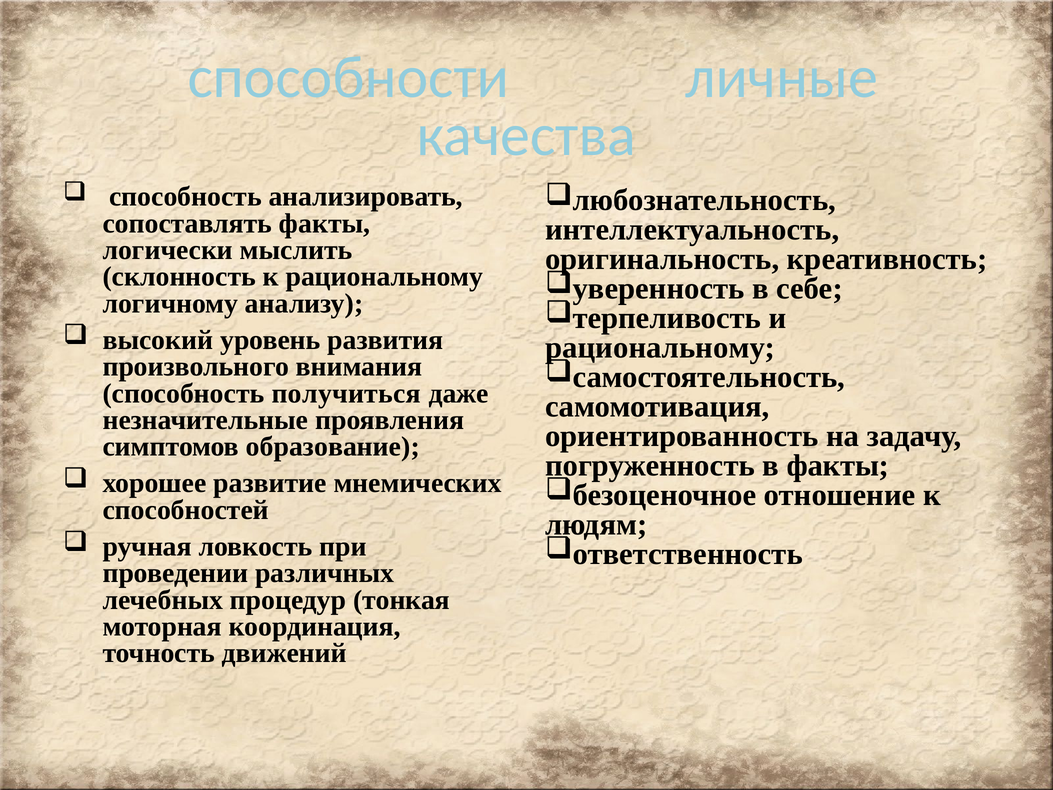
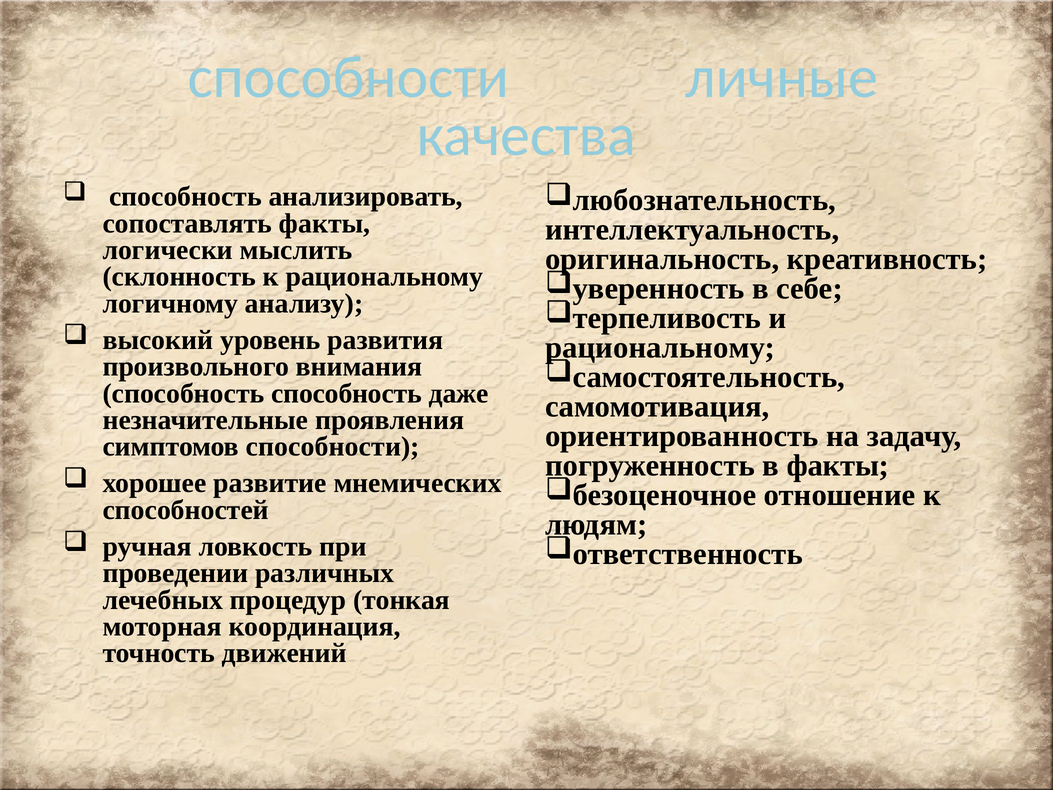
способность получиться: получиться -> способность (347, 393)
симптомов образование: образование -> способности (333, 447)
